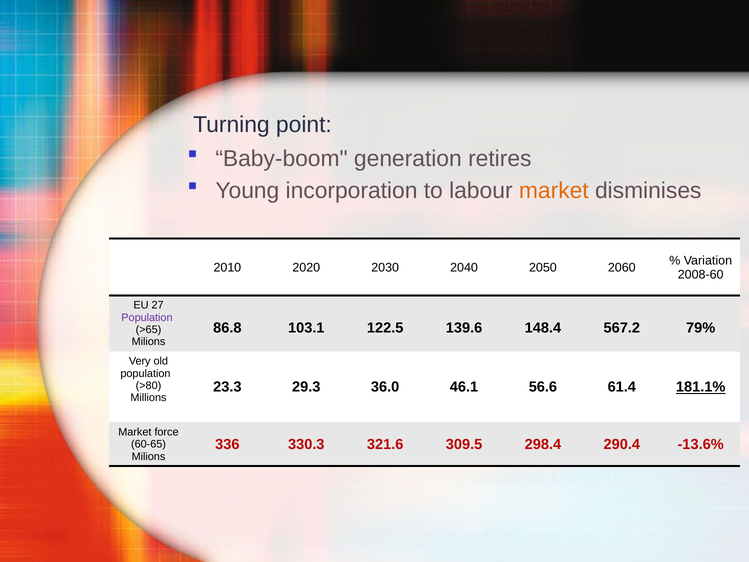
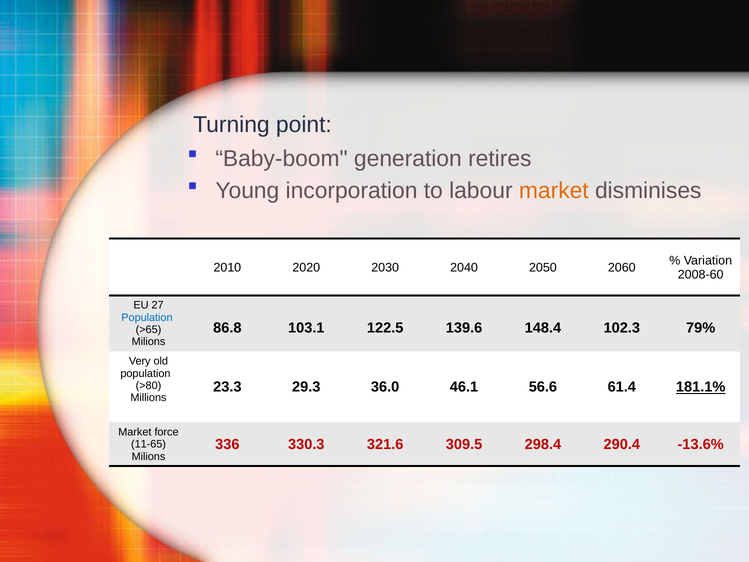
Population colour: purple -> blue (147, 317)
567.2: 567.2 -> 102.3 (622, 328)
60-65: 60-65 -> 11-65 (149, 444)
